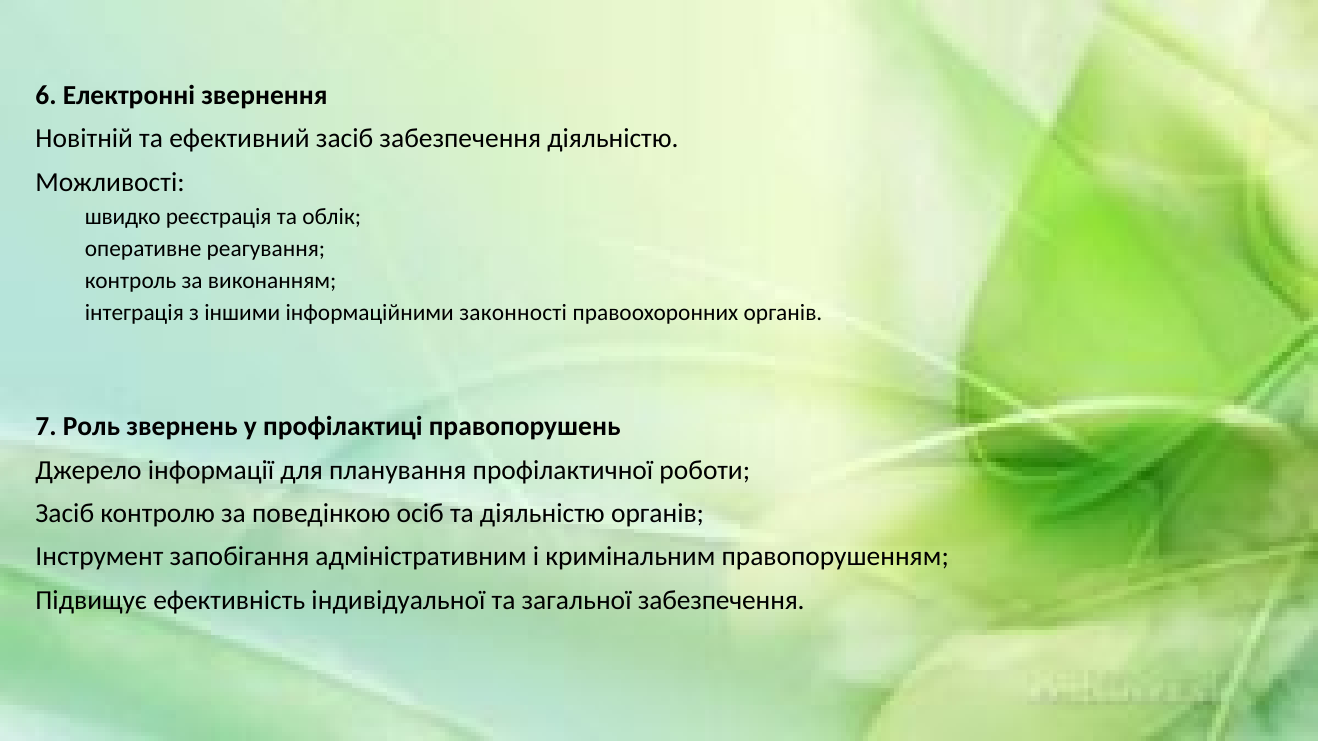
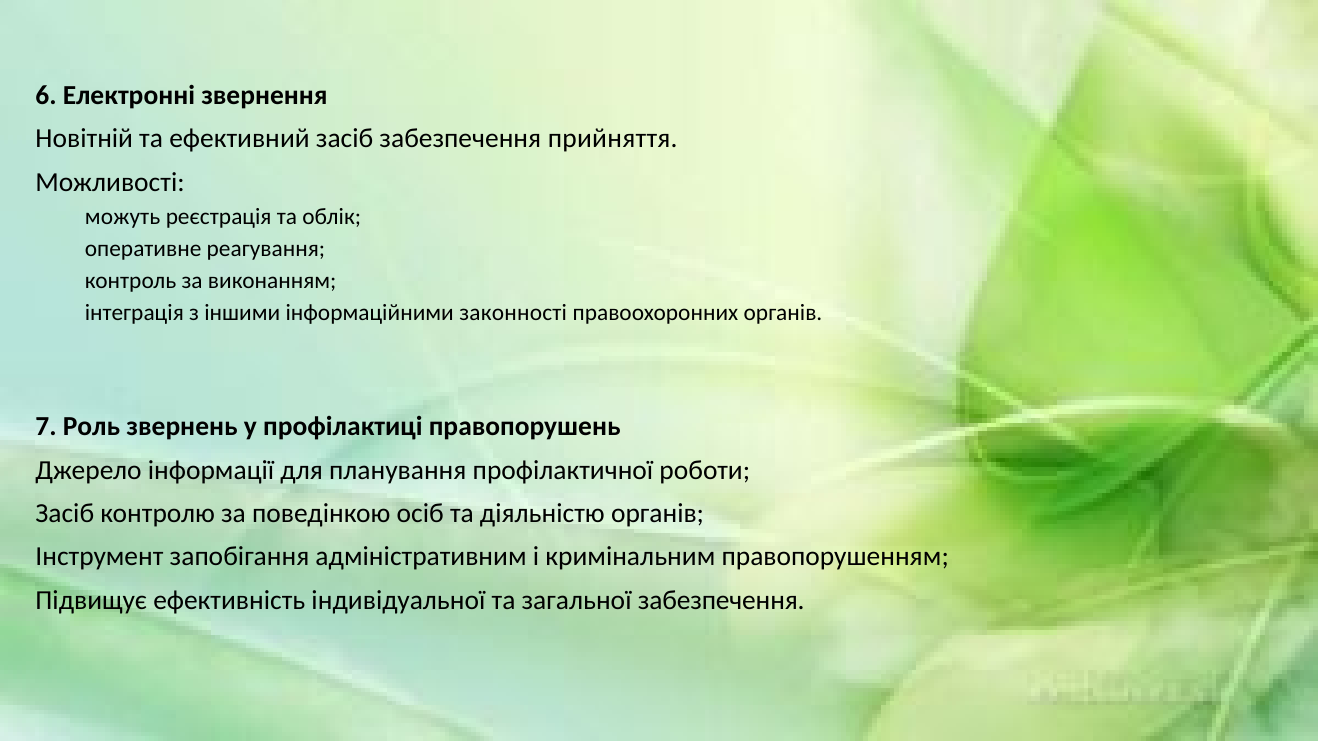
забезпечення діяльністю: діяльністю -> прийняття (613, 139)
швидко: швидко -> можуть (123, 217)
